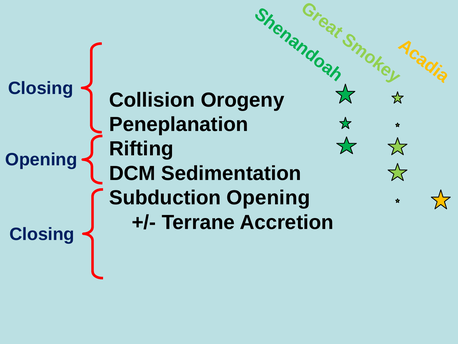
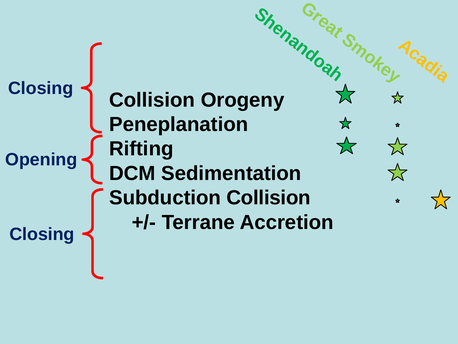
Subduction Opening: Opening -> Collision (269, 198)
